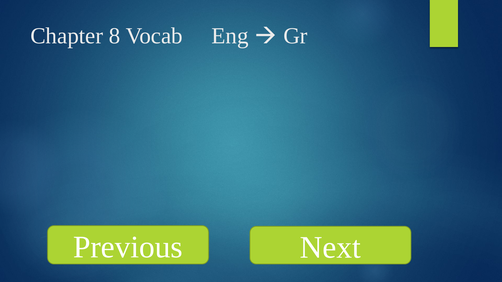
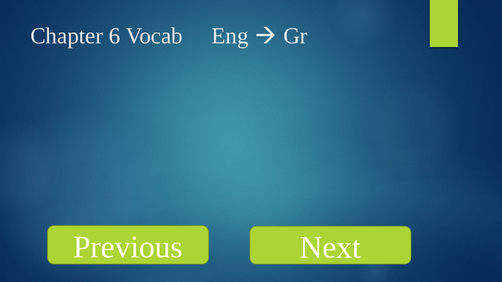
8: 8 -> 6 (115, 36)
